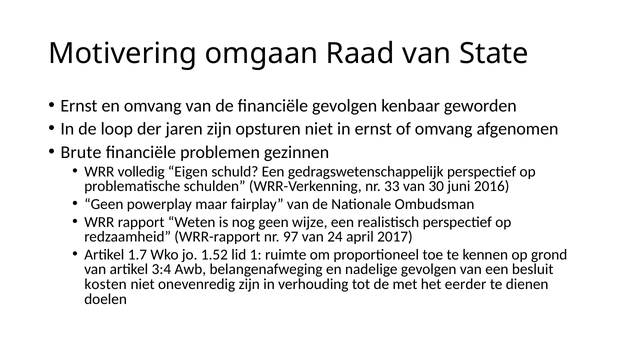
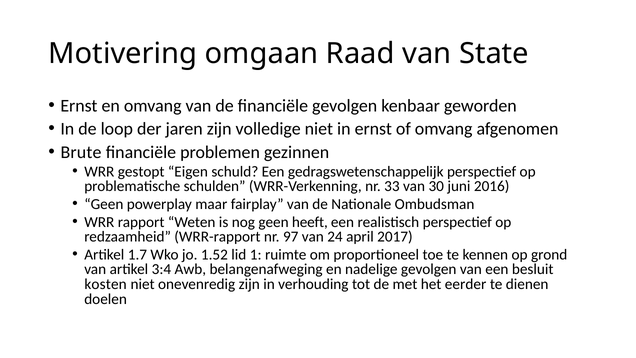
opsturen: opsturen -> volledige (268, 129)
volledig: volledig -> gestopt (141, 172)
wijze: wijze -> heeft (310, 222)
